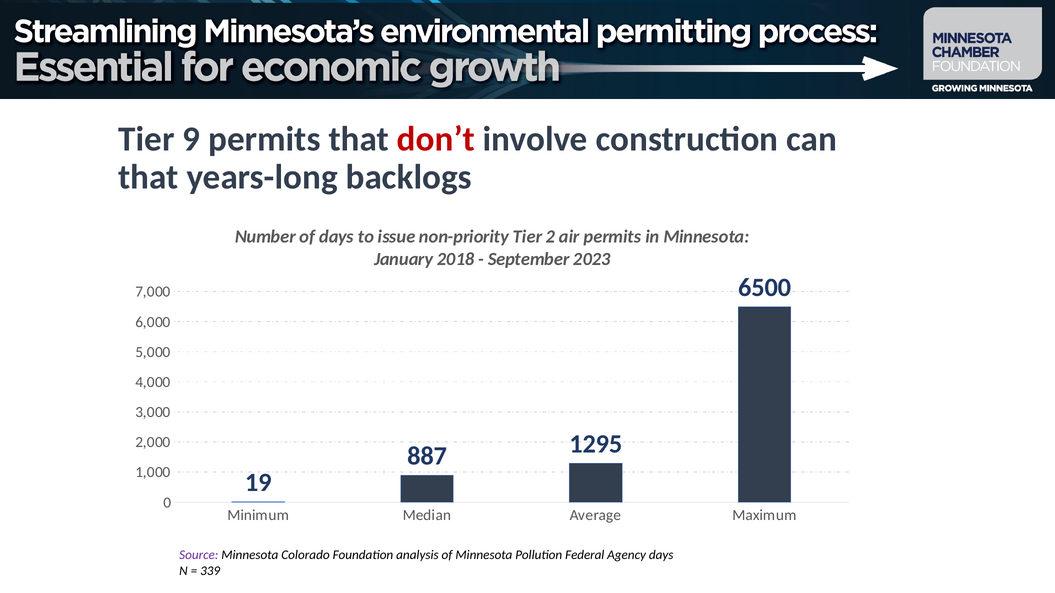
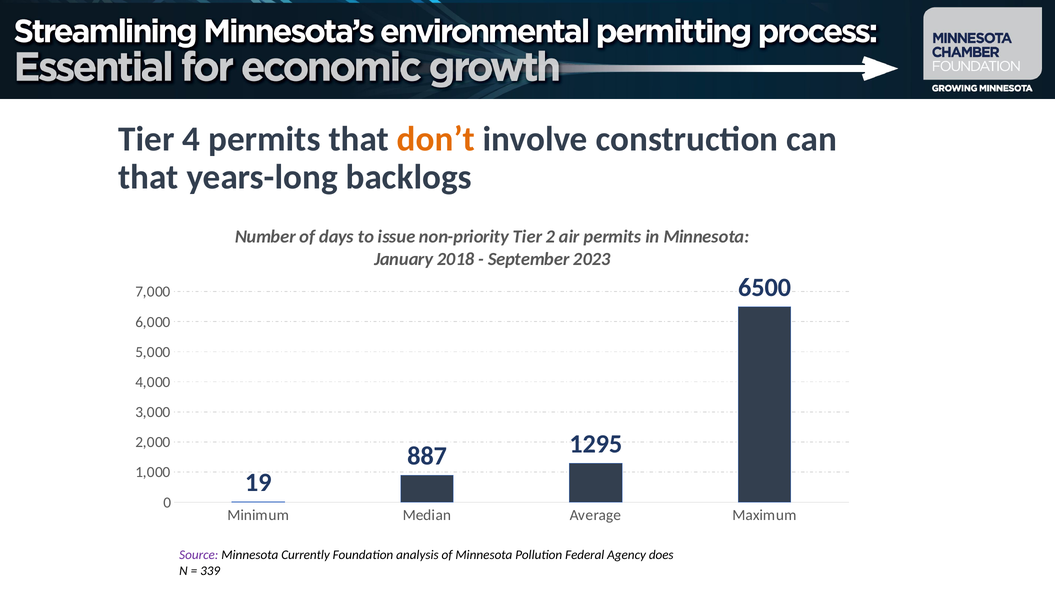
9: 9 -> 4 (191, 139)
don’t colour: red -> orange (436, 139)
Colorado: Colorado -> Currently (306, 556)
Agency days: days -> does (661, 556)
